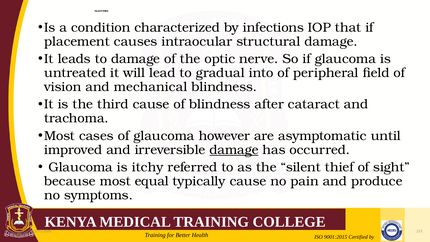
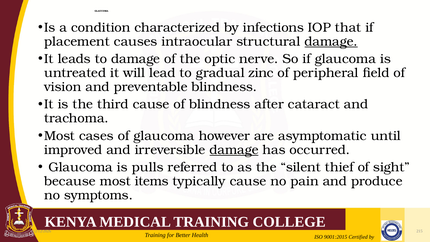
damage underline: none -> present (331, 41)
into: into -> zinc (261, 73)
mechanical: mechanical -> preventable (151, 87)
itchy: itchy -> pulls (148, 167)
equal: equal -> items (152, 181)
